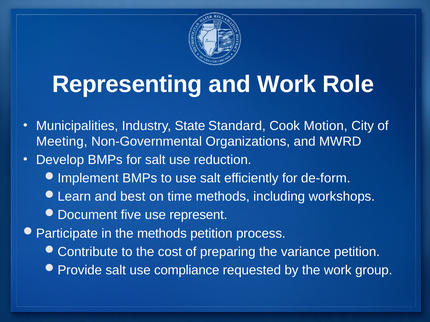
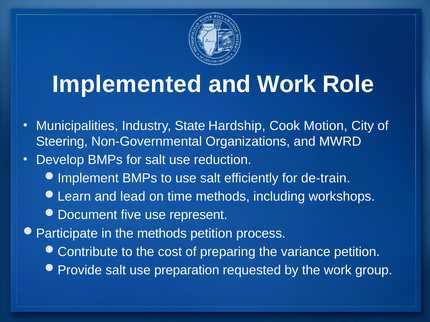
Representing: Representing -> Implemented (127, 84)
Standard: Standard -> Hardship (237, 126)
Meeting: Meeting -> Steering (62, 142)
de-form: de-form -> de-train (326, 179)
best: best -> lead (133, 197)
compliance: compliance -> preparation (187, 270)
